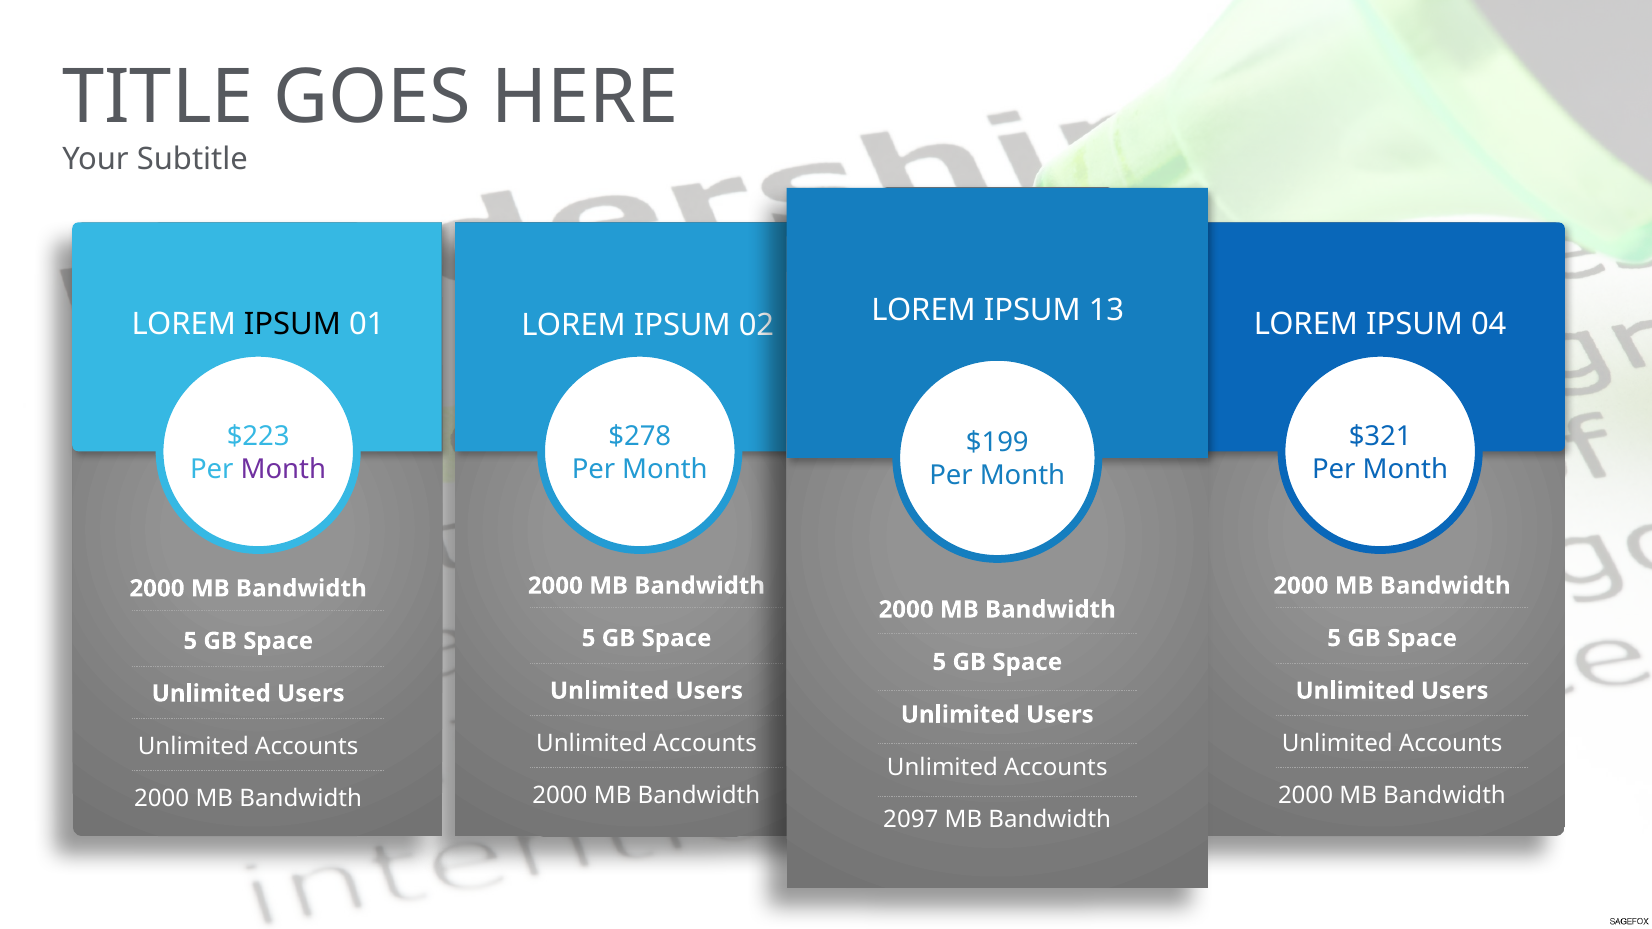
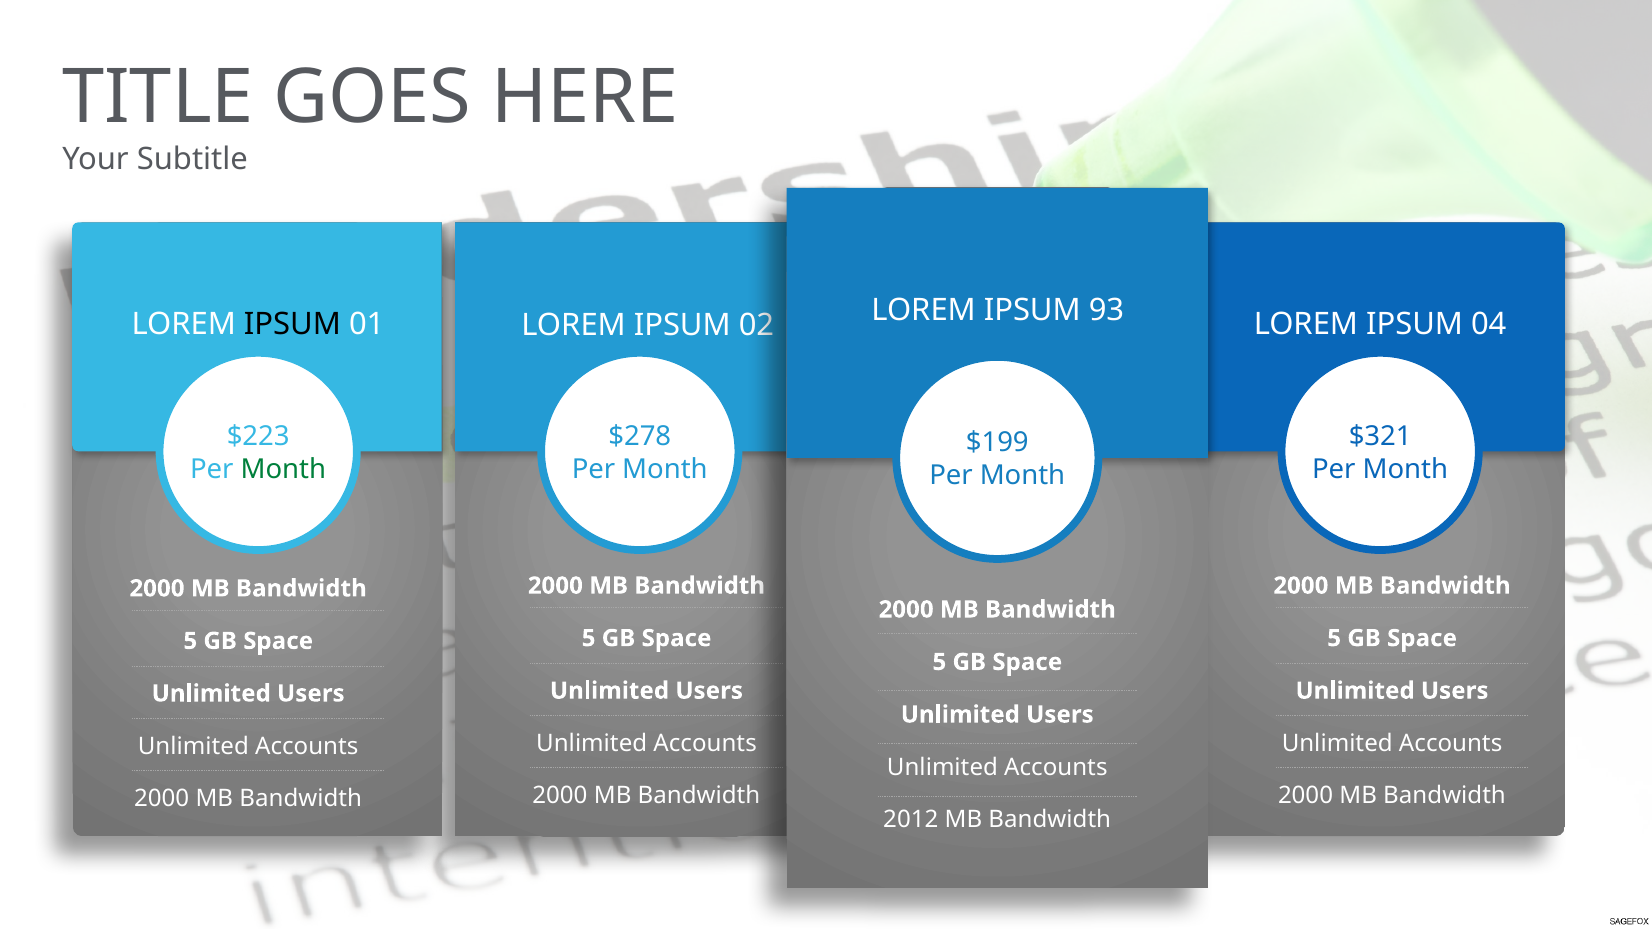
13: 13 -> 93 (1107, 311)
Month colour: purple -> green (283, 470)
2097: 2097 -> 2012 (911, 820)
